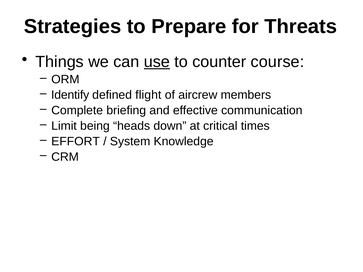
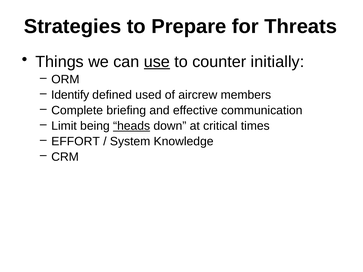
course: course -> initially (277, 62)
flight: flight -> used (148, 95)
heads underline: none -> present (132, 126)
